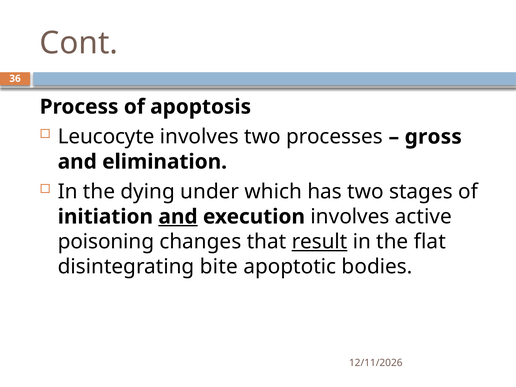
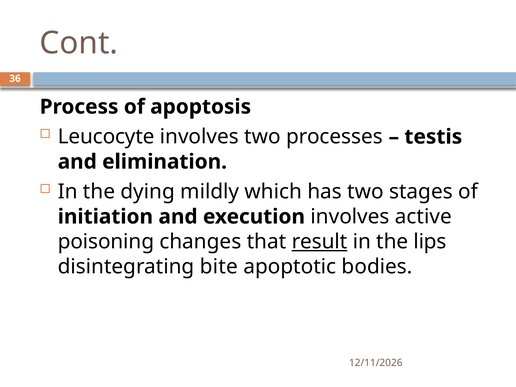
gross: gross -> testis (433, 137)
under: under -> mildly (210, 192)
and underline: present -> none (178, 217)
flat: flat -> lips (430, 242)
